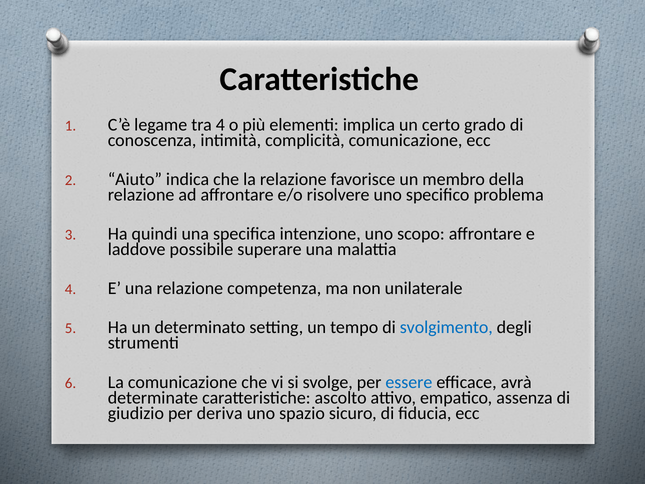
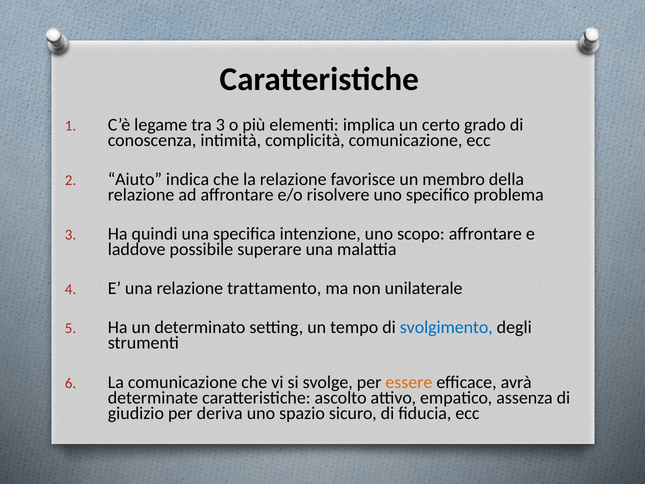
tra 4: 4 -> 3 (220, 125)
competenza: competenza -> trattamento (274, 288)
essere colour: blue -> orange (409, 382)
